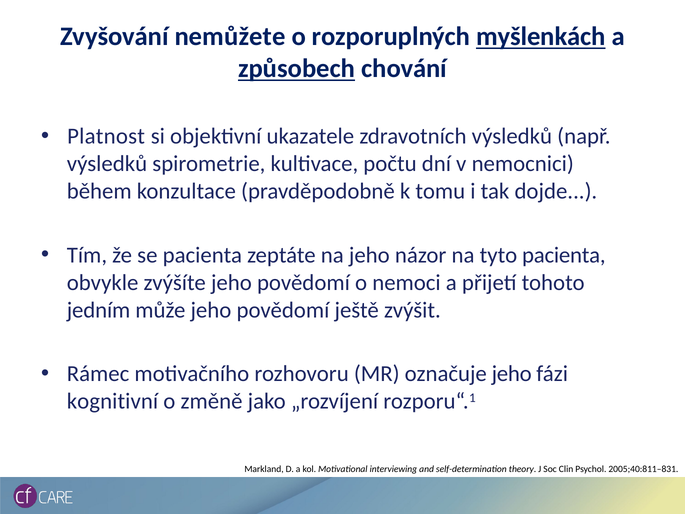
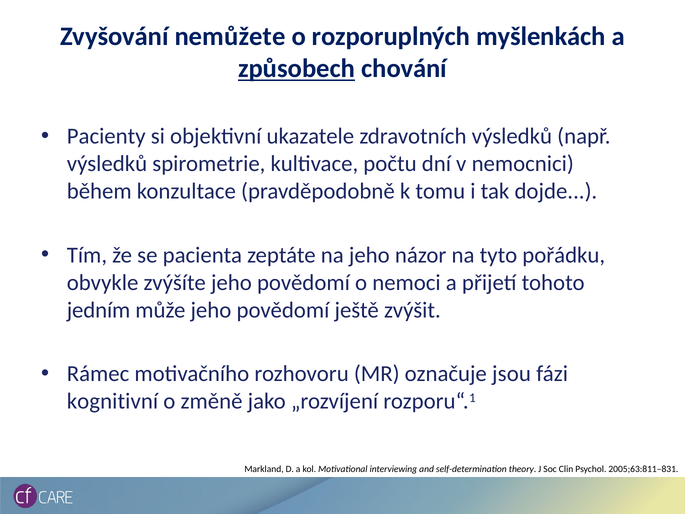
myšlenkách underline: present -> none (541, 37)
Platnost: Platnost -> Pacienty (106, 136)
tyto pacienta: pacienta -> pořádku (564, 255)
označuje jeho: jeho -> jsou (512, 374)
2005;40:811–831: 2005;40:811–831 -> 2005;63:811–831 (643, 469)
